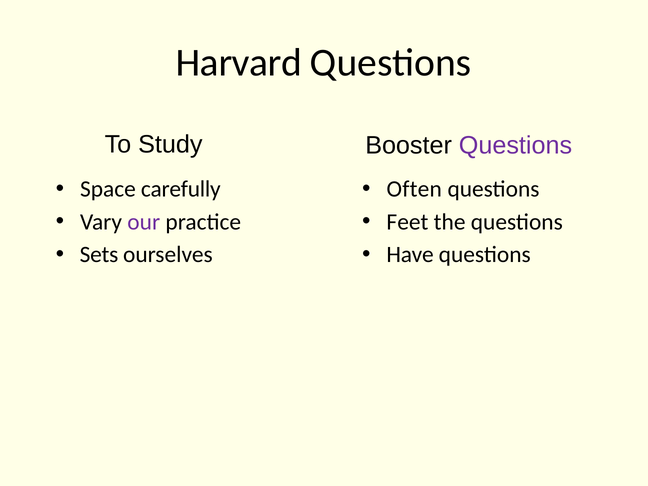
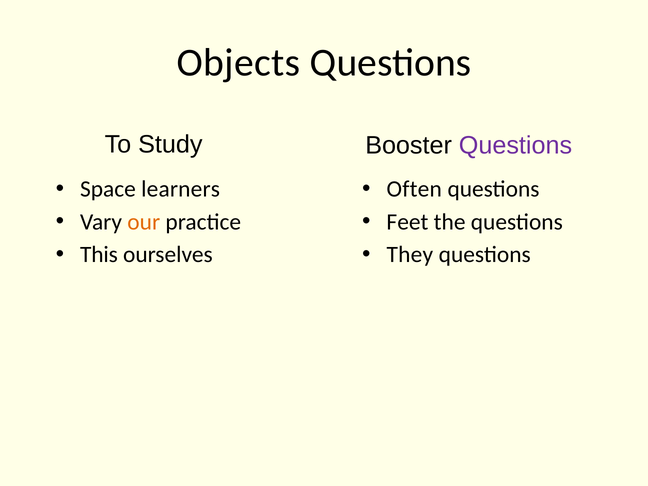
Harvard: Harvard -> Objects (238, 63)
carefully: carefully -> learners (181, 189)
our colour: purple -> orange (144, 222)
Sets: Sets -> This (99, 255)
Have: Have -> They (410, 255)
